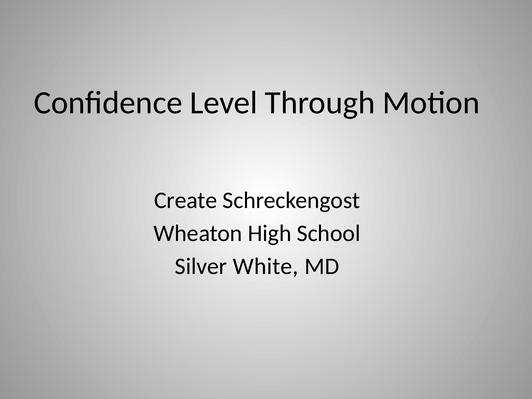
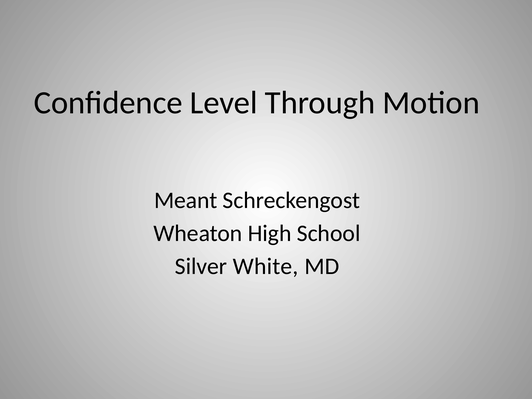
Create: Create -> Meant (186, 200)
